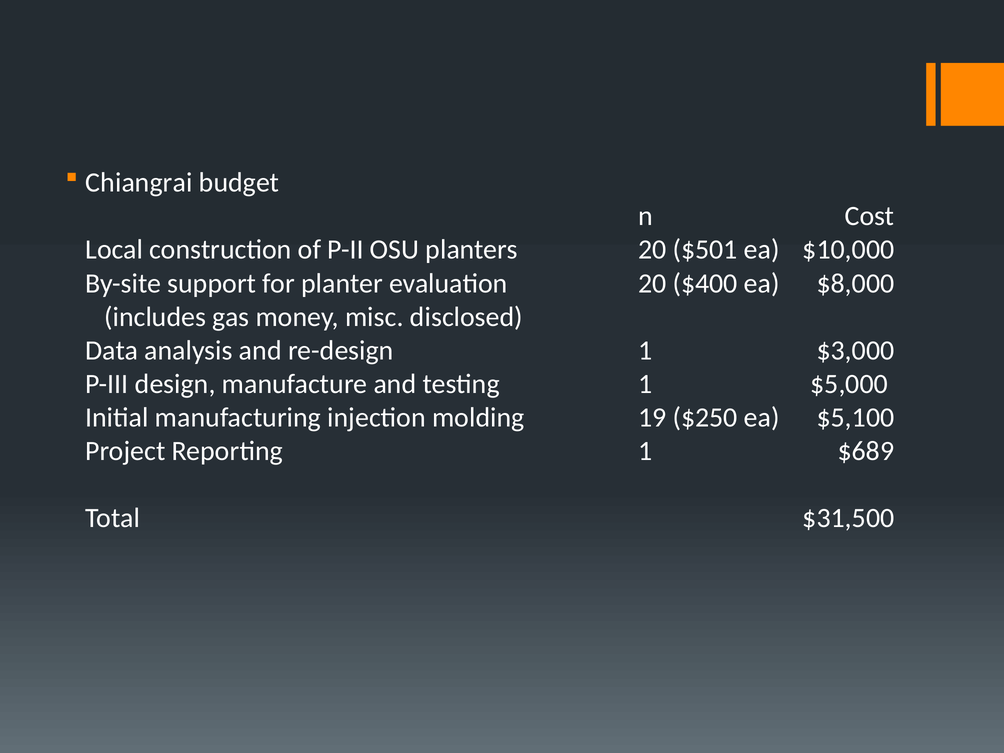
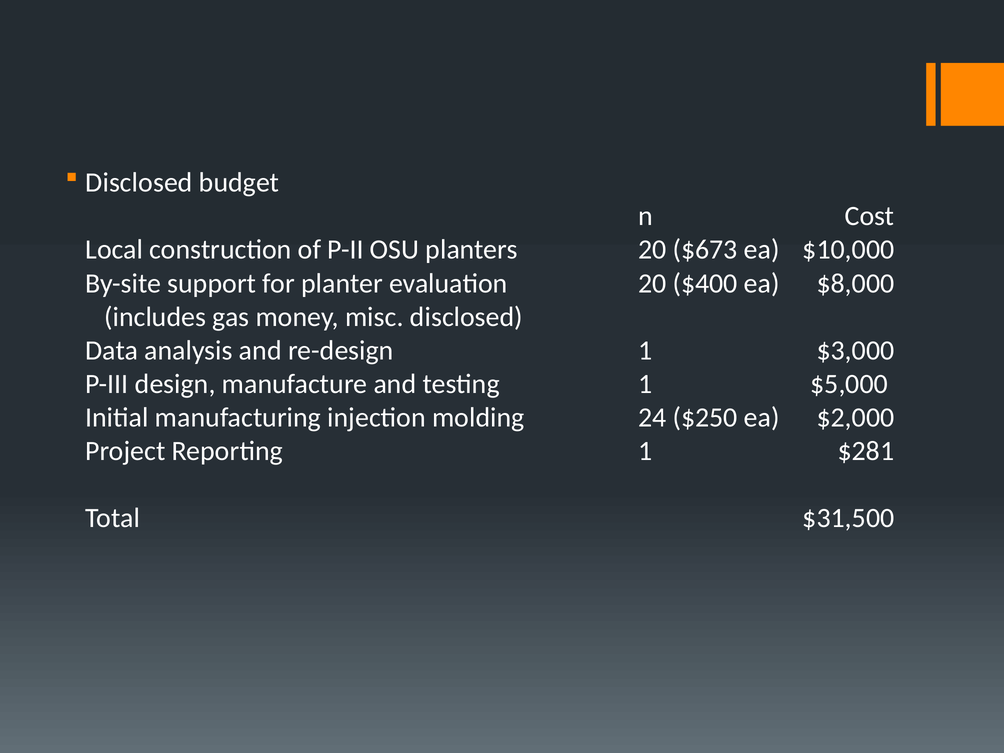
Chiangrai: Chiangrai -> Disclosed (139, 183)
$501: $501 -> $673 (705, 250)
19: 19 -> 24 (652, 417)
$5,100: $5,100 -> $2,000 (856, 417)
$689: $689 -> $281 (866, 451)
